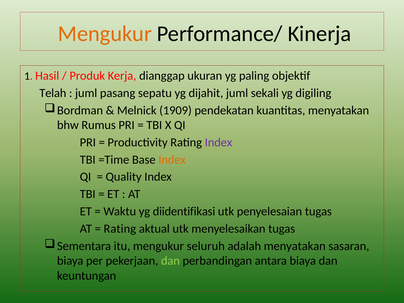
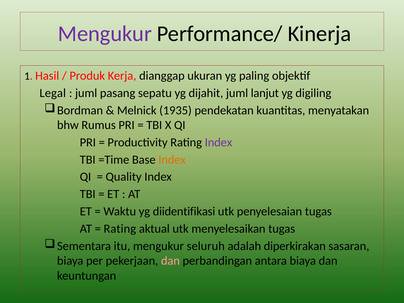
Mengukur colour: orange -> purple (105, 34)
Telah: Telah -> Legal (53, 93)
sekali: sekali -> lanjut (265, 93)
1909: 1909 -> 1935 (176, 110)
adalah menyatakan: menyatakan -> diperkirakan (295, 246)
dan colour: light green -> pink (170, 261)
